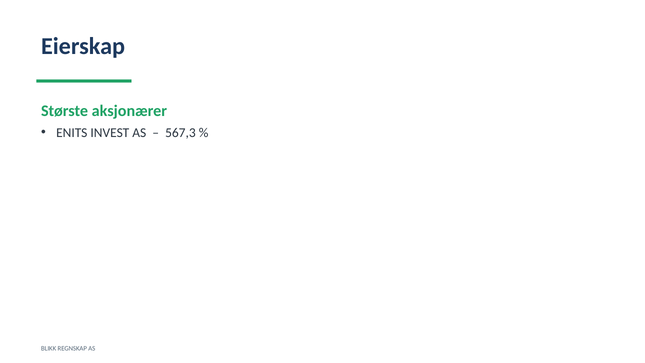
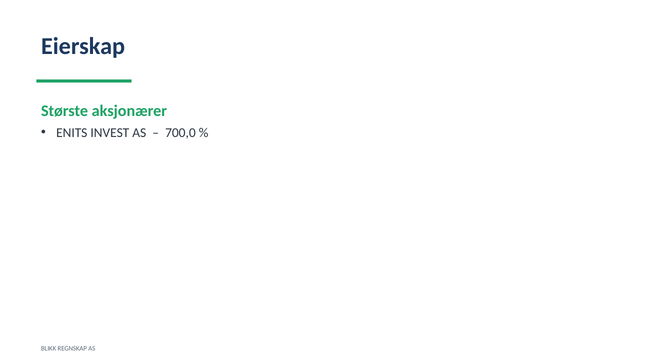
567,3: 567,3 -> 700,0 (180, 133)
